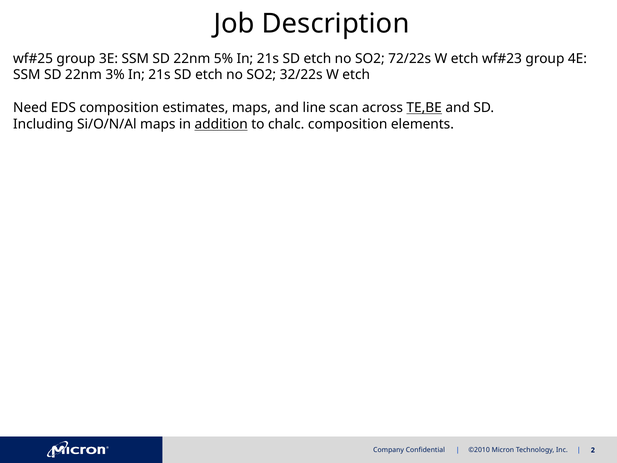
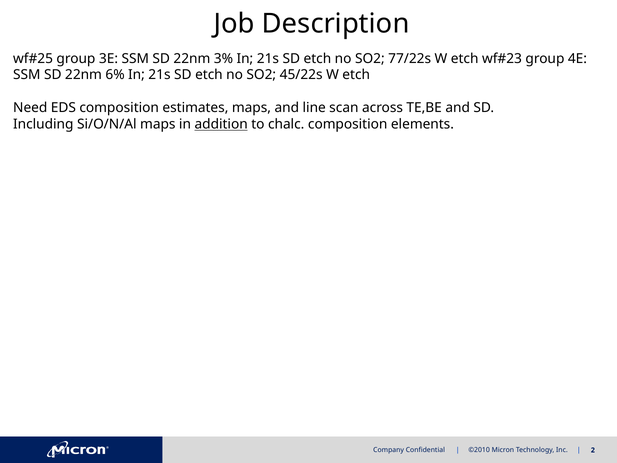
5%: 5% -> 3% (223, 58)
72/22s: 72/22s -> 77/22s (410, 58)
3%: 3% -> 6% (115, 75)
32/22s: 32/22s -> 45/22s (301, 75)
TE,BE underline: present -> none (424, 108)
